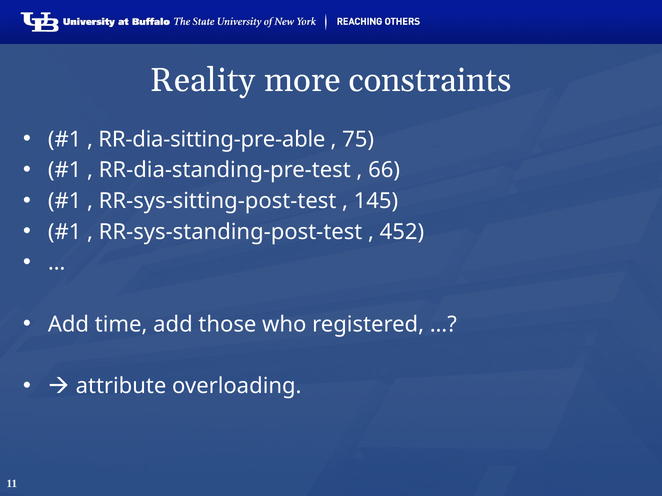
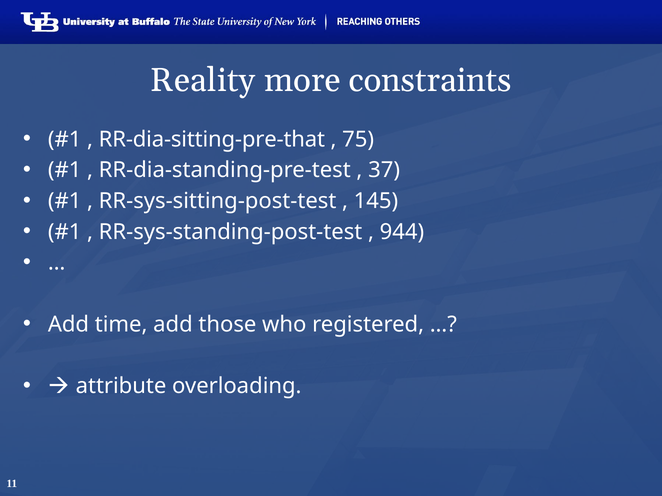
RR-dia-sitting-pre-able: RR-dia-sitting-pre-able -> RR-dia-sitting-pre-that (212, 139)
66: 66 -> 37 (384, 170)
452: 452 -> 944 (402, 232)
